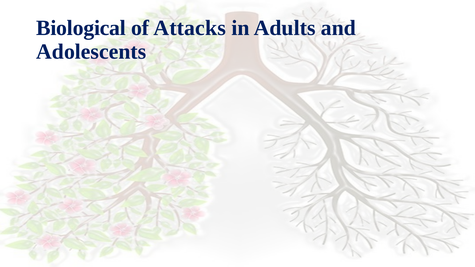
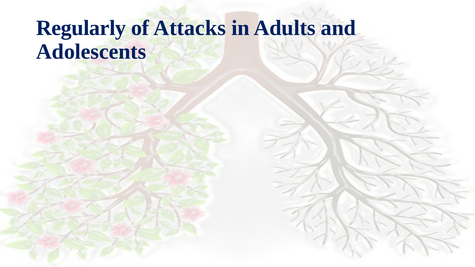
Biological: Biological -> Regularly (81, 28)
